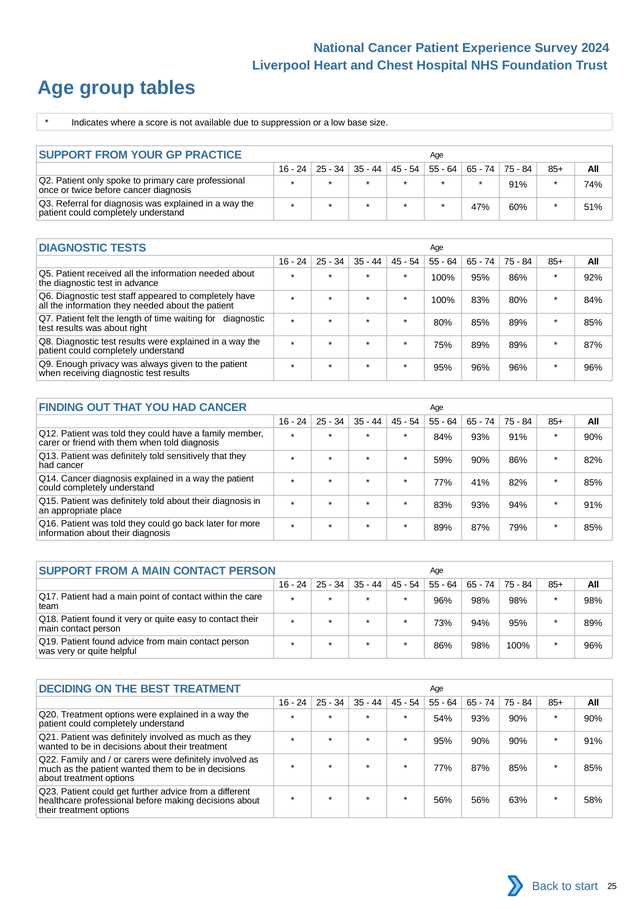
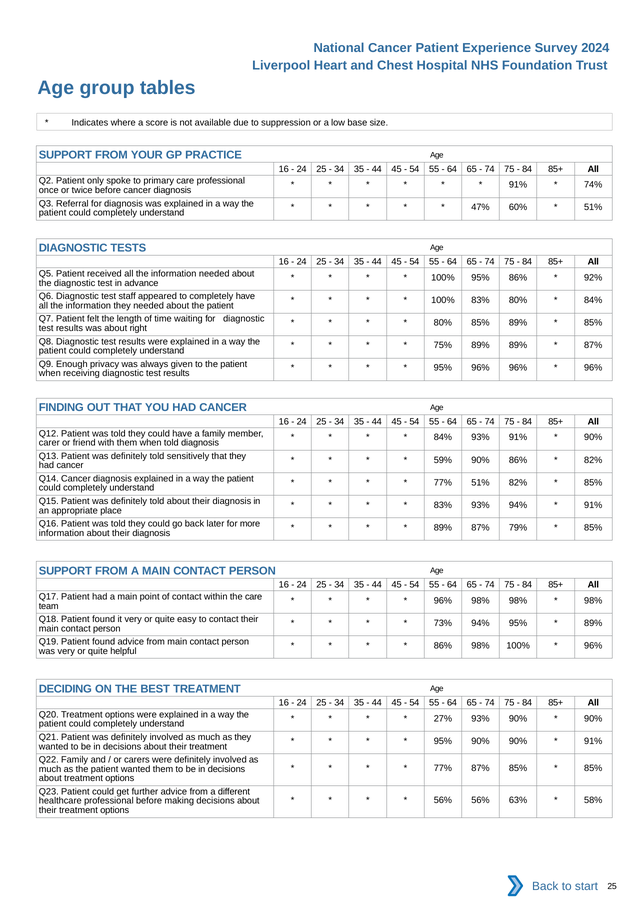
77% 41%: 41% -> 51% (481, 482)
54%: 54% -> 27% (443, 718)
